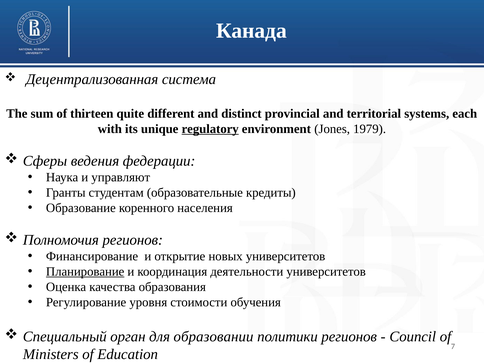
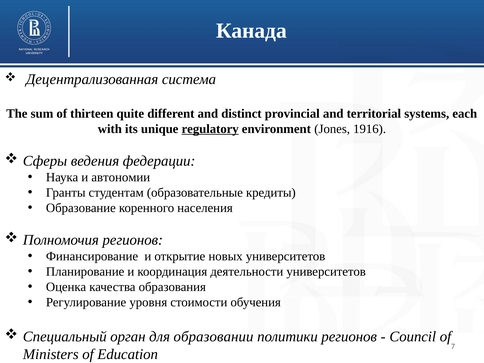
1979: 1979 -> 1916 (370, 129)
управляют: управляют -> автономии (121, 177)
Планирование underline: present -> none (85, 272)
